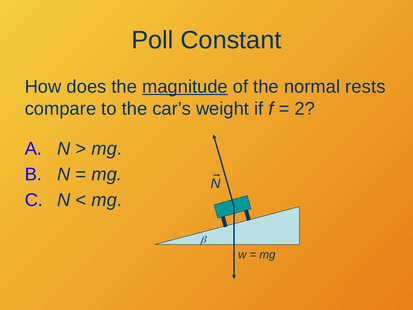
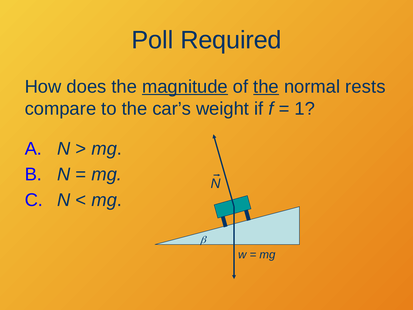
Constant: Constant -> Required (231, 40)
the underline: none -> present (266, 87)
2: 2 -> 1 (305, 109)
